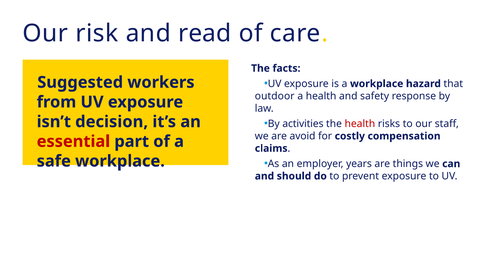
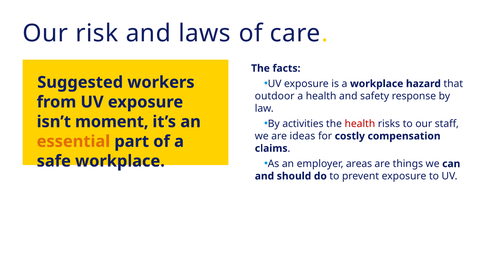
read: read -> laws (205, 33)
decision: decision -> moment (112, 122)
avoid: avoid -> ideas (302, 136)
essential colour: red -> orange (73, 141)
years: years -> areas (359, 164)
